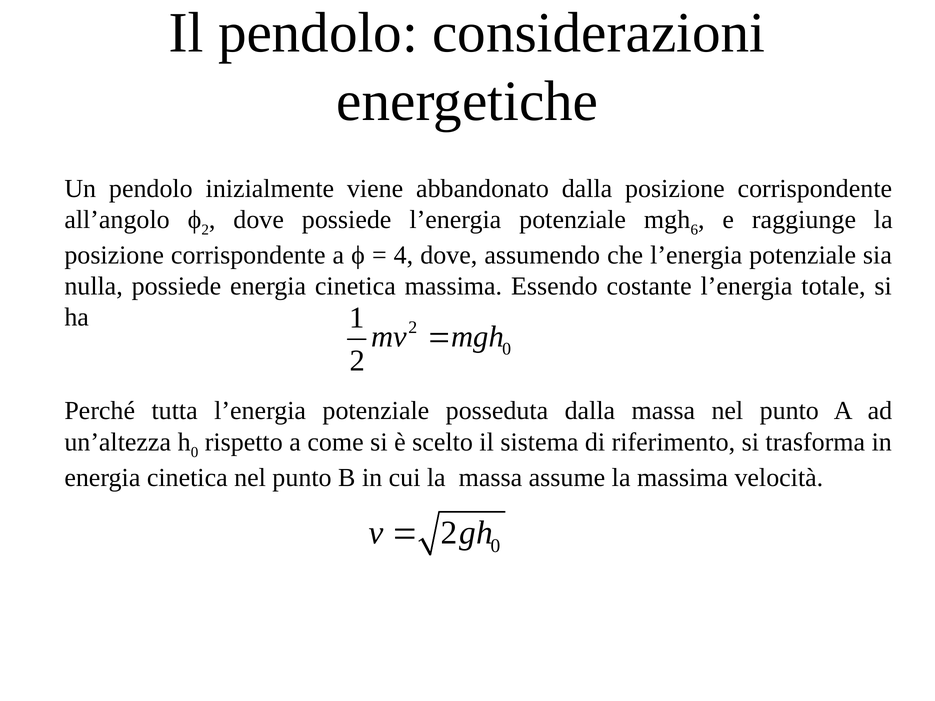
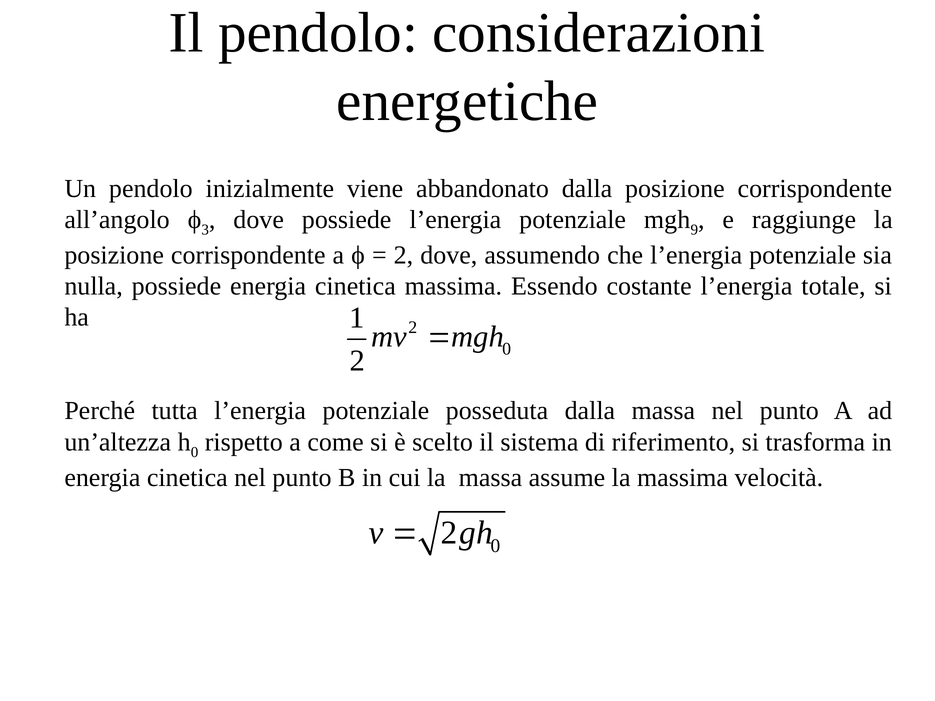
ϕ 2: 2 -> 3 (205, 230)
6: 6 -> 9 (694, 230)
4: 4 -> 2 (403, 255)
